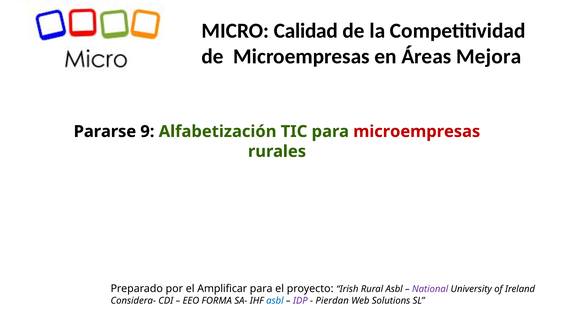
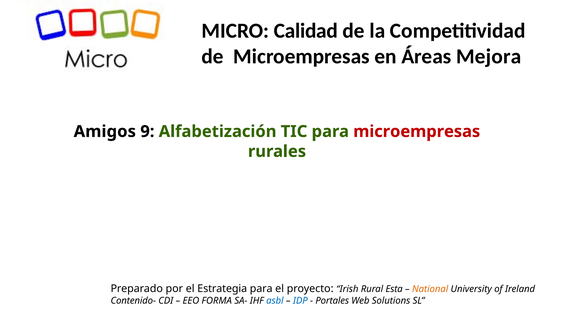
Pararse: Pararse -> Amigos (105, 131)
Amplificar: Amplificar -> Estrategia (222, 288)
Rural Asbl: Asbl -> Esta (394, 289)
National colour: purple -> orange (430, 289)
Considera-: Considera- -> Contenido- (133, 300)
IDP colour: purple -> blue (300, 300)
Pierdan: Pierdan -> Portales (332, 300)
